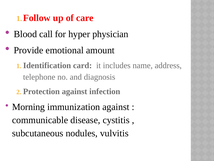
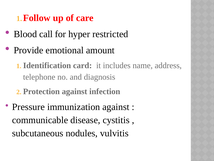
physician: physician -> restricted (110, 34)
Morning: Morning -> Pressure (28, 107)
